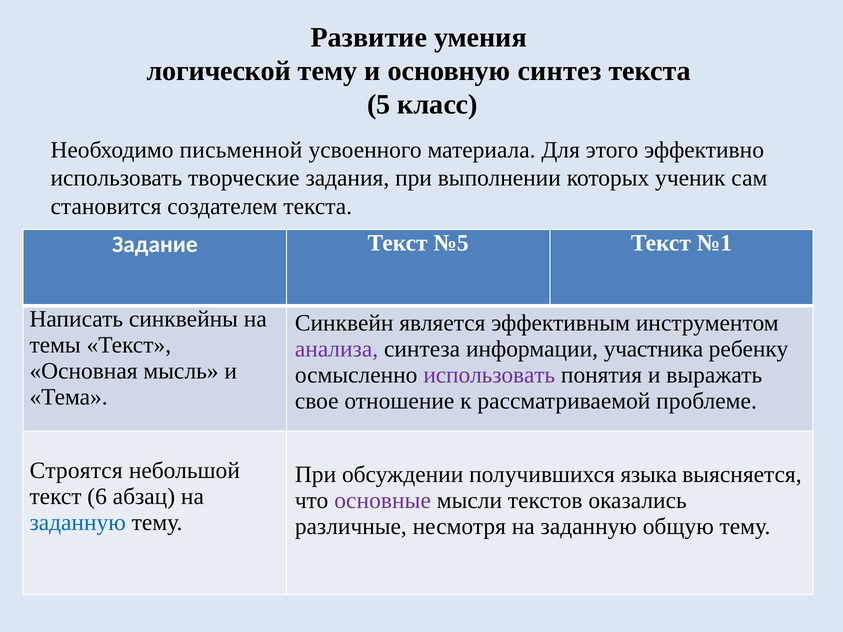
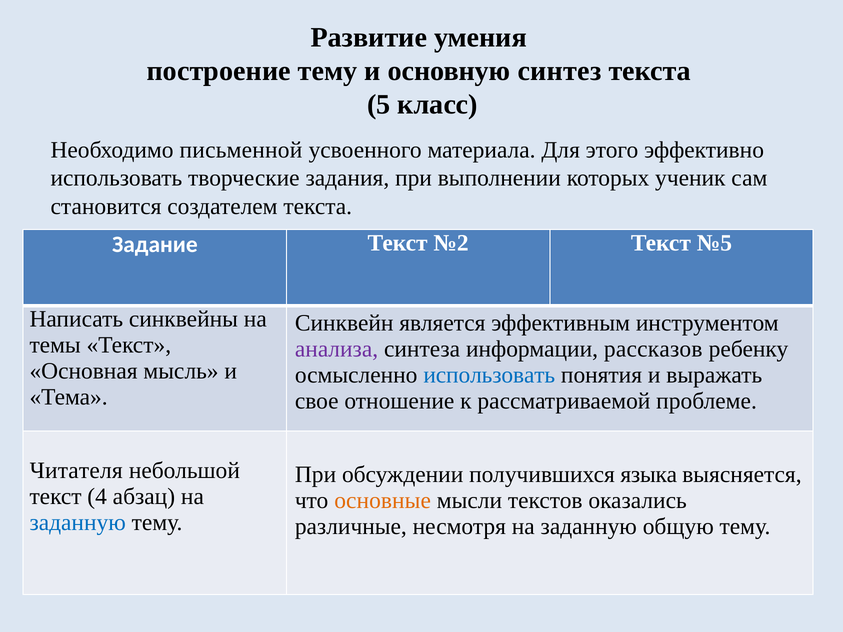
логической: логической -> построение (219, 71)
№5: №5 -> №2 (451, 243)
№1: №1 -> №5 (714, 243)
участника: участника -> рассказов (653, 349)
использовать colour: purple -> blue (489, 375)
Строятся: Строятся -> Читателя (76, 471)
6: 6 -> 4 (97, 497)
основные colour: purple -> orange (383, 501)
